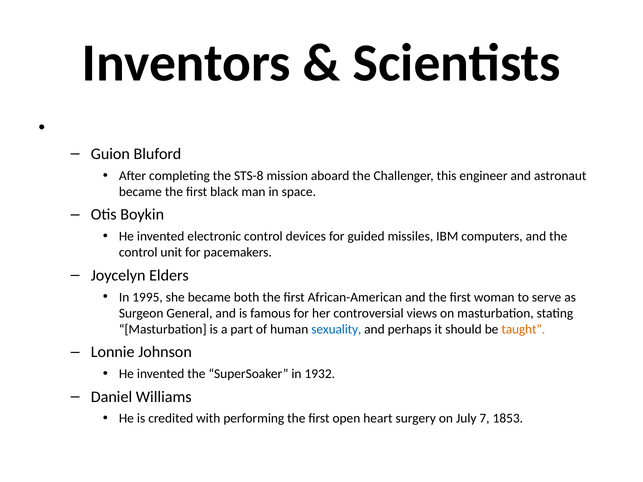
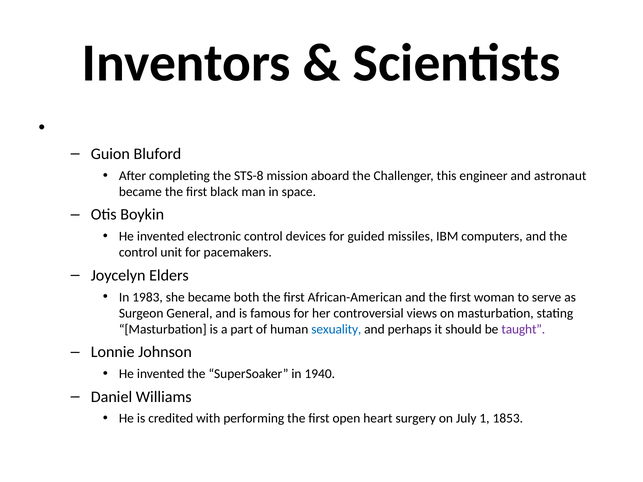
1995: 1995 -> 1983 (148, 297)
taught colour: orange -> purple (523, 329)
1932: 1932 -> 1940 (320, 374)
7: 7 -> 1 (485, 419)
